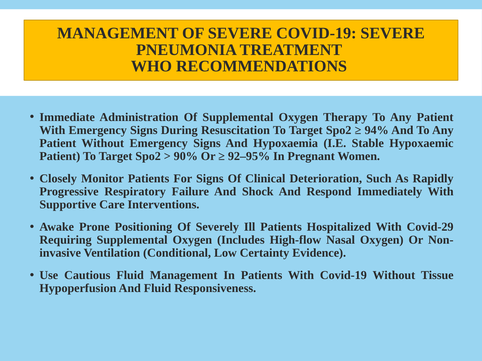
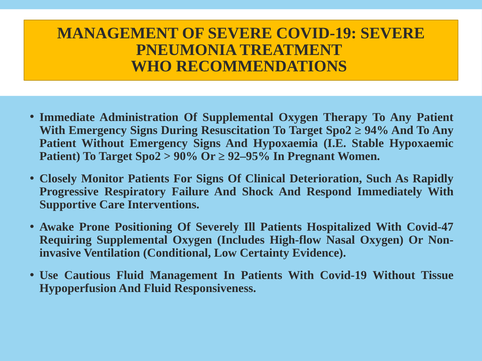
Covid-29: Covid-29 -> Covid-47 (430, 227)
